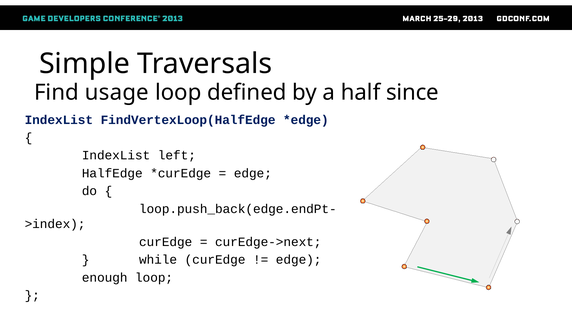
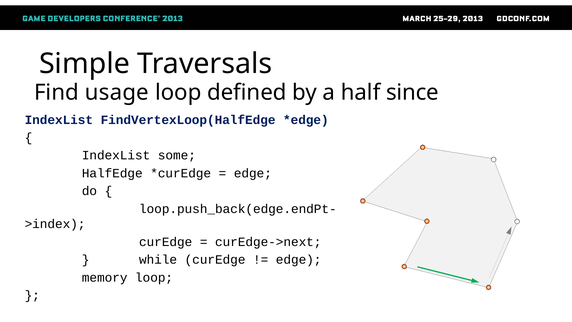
left: left -> some (177, 155)
enough: enough -> memory (105, 277)
